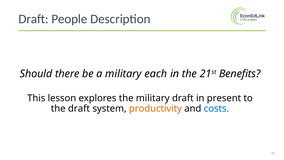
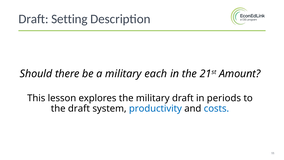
People: People -> Setting (69, 19)
Benefits: Benefits -> Amount (240, 74)
present: present -> periods (224, 98)
productivity colour: orange -> blue (155, 108)
